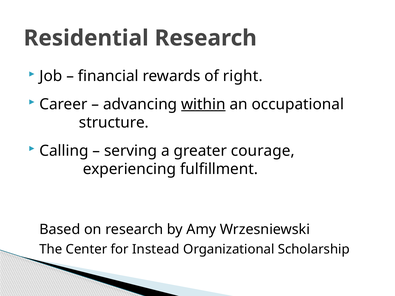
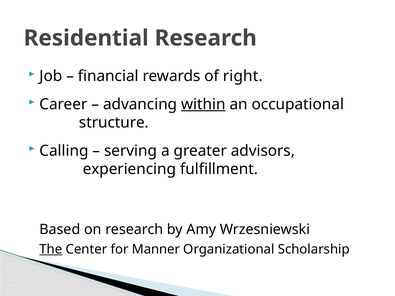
courage: courage -> advisors (263, 151)
The underline: none -> present (51, 249)
Instead: Instead -> Manner (156, 249)
